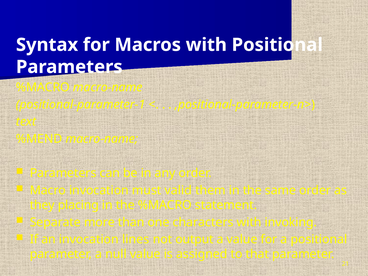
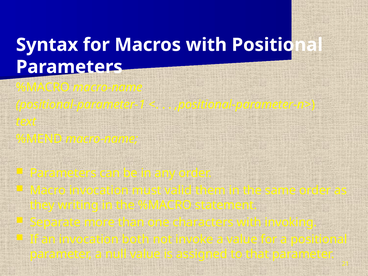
placing: placing -> writing (78, 205)
lines: lines -> both (136, 239)
output: output -> invoke (194, 239)
